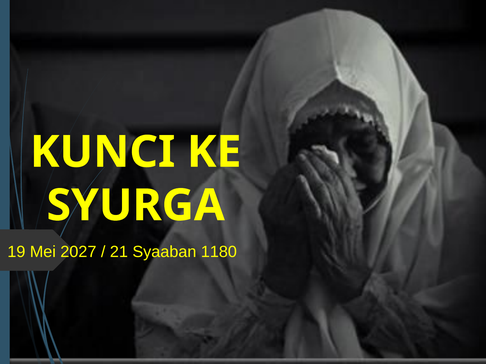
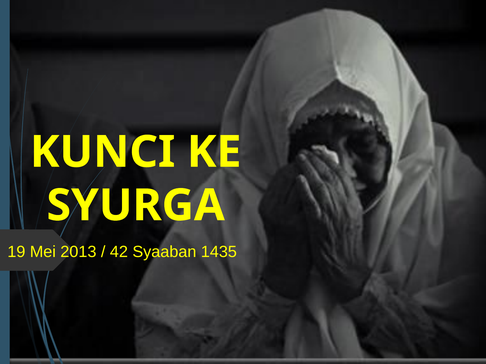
2027: 2027 -> 2013 (78, 252)
21: 21 -> 42 (119, 252)
1180: 1180 -> 1435 (219, 252)
